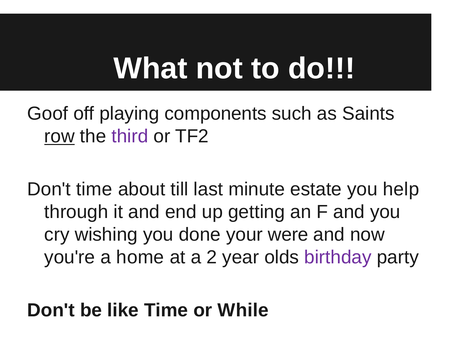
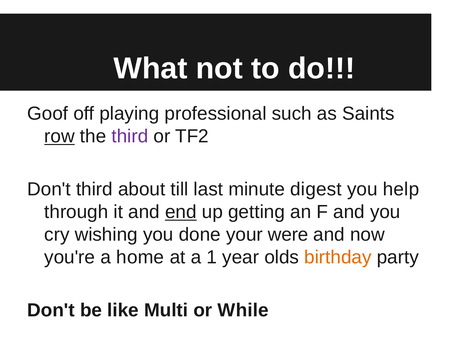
components: components -> professional (216, 114)
Don't time: time -> third (94, 190)
estate: estate -> digest (316, 190)
end underline: none -> present (181, 212)
2: 2 -> 1 (212, 258)
birthday colour: purple -> orange (338, 258)
like Time: Time -> Multi (166, 311)
